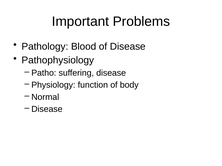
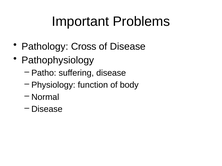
Blood: Blood -> Cross (84, 47)
